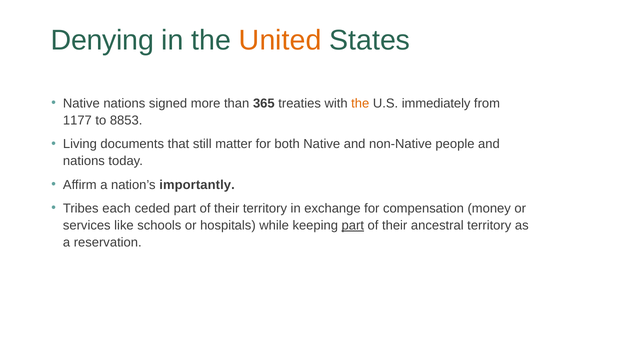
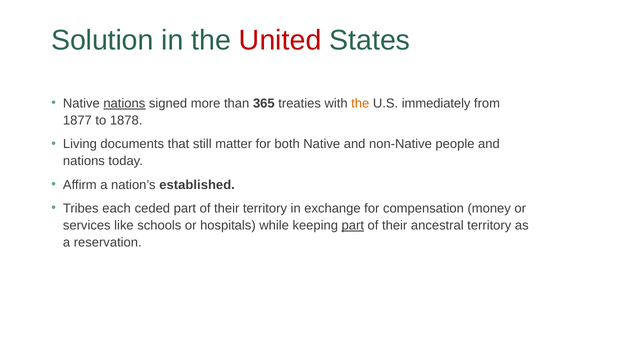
Denying: Denying -> Solution (102, 41)
United colour: orange -> red (280, 41)
nations underline: none -> present (124, 104)
1177: 1177 -> 1877 (77, 121)
8853: 8853 -> 1878 (126, 121)
importantly: importantly -> established (197, 185)
